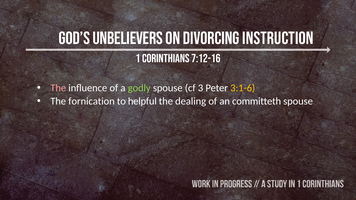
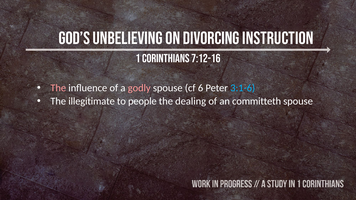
Unbelievers: Unbelievers -> Unbelieving (128, 38)
godly colour: light green -> pink (139, 88)
3: 3 -> 6 (201, 88)
3:1-6 colour: yellow -> light blue (243, 88)
fornication: fornication -> illegitimate (92, 101)
helpful: helpful -> people (142, 101)
